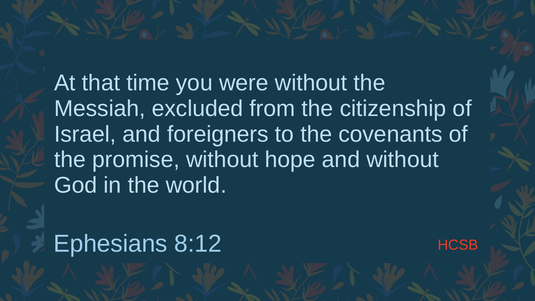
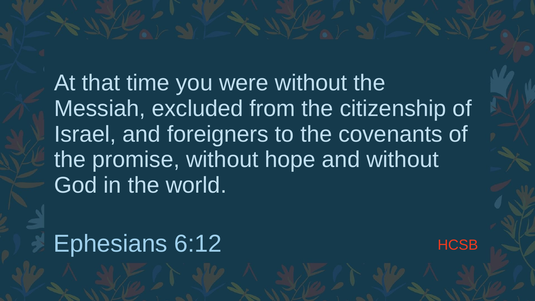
8:12: 8:12 -> 6:12 (198, 244)
